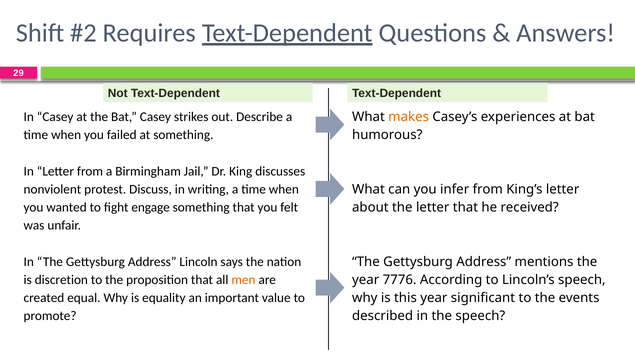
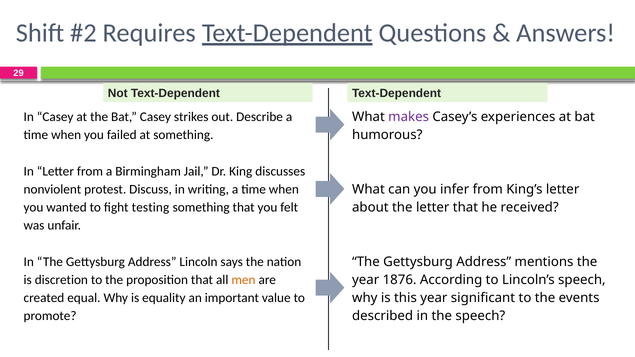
makes colour: orange -> purple (409, 117)
engage: engage -> testing (151, 208)
7776: 7776 -> 1876 (400, 280)
